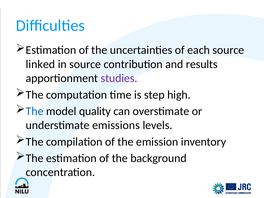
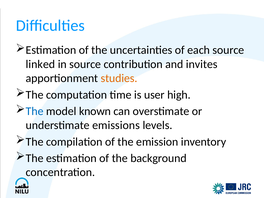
results: results -> invites (202, 64)
studies colour: purple -> orange (119, 78)
step: step -> user (154, 95)
quality: quality -> known (95, 111)
